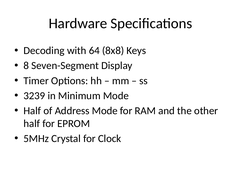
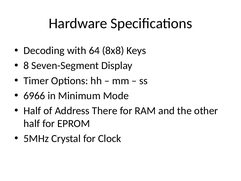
3239: 3239 -> 6966 (34, 96)
Address Mode: Mode -> There (105, 111)
